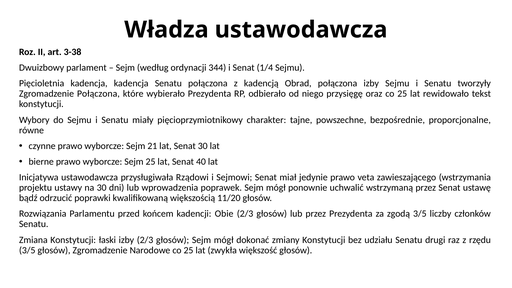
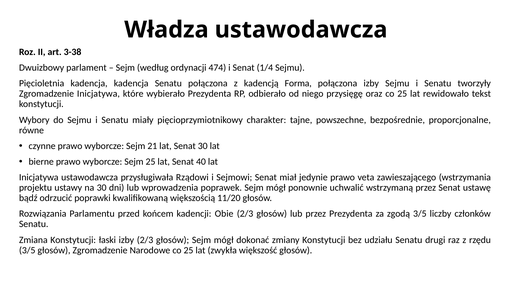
344: 344 -> 474 (217, 68)
Obrad: Obrad -> Forma (298, 83)
Zgromadzenie Połączona: Połączona -> Inicjatywa (98, 94)
